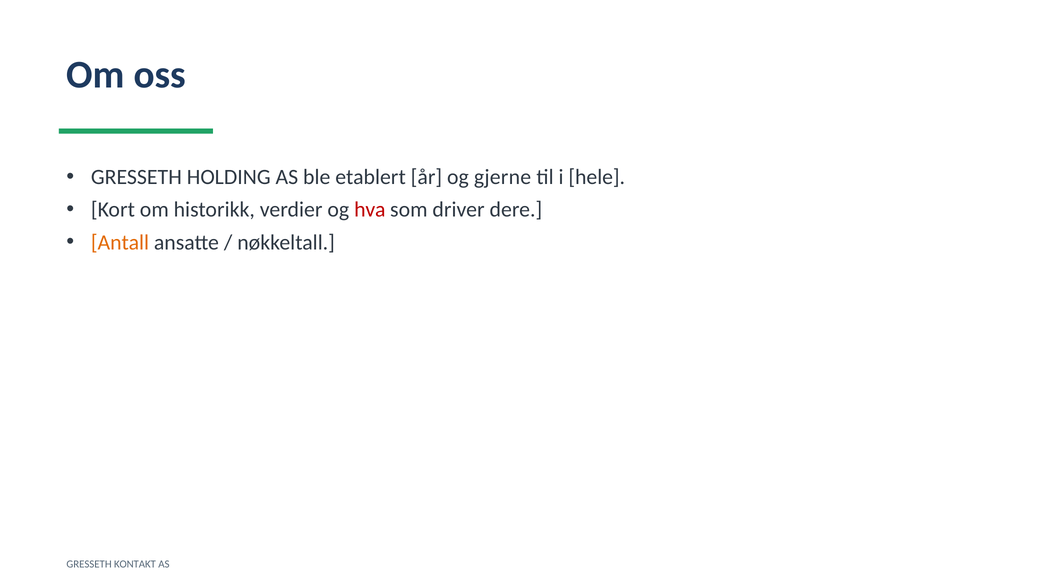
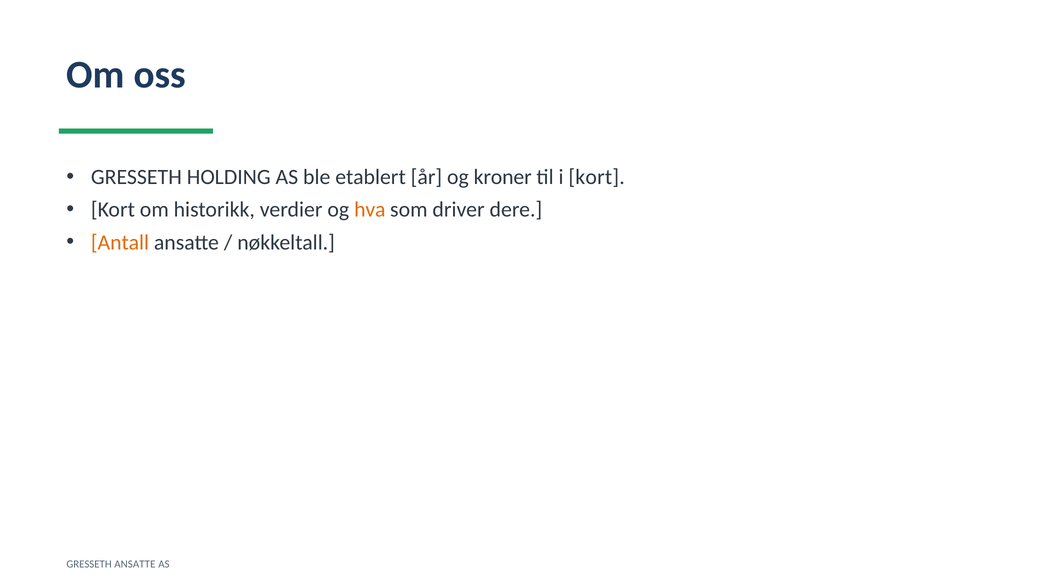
gjerne: gjerne -> kroner (503, 177)
i hele: hele -> kort (597, 177)
hva colour: red -> orange (370, 210)
GRESSETH KONTAKT: KONTAKT -> ANSATTE (135, 564)
